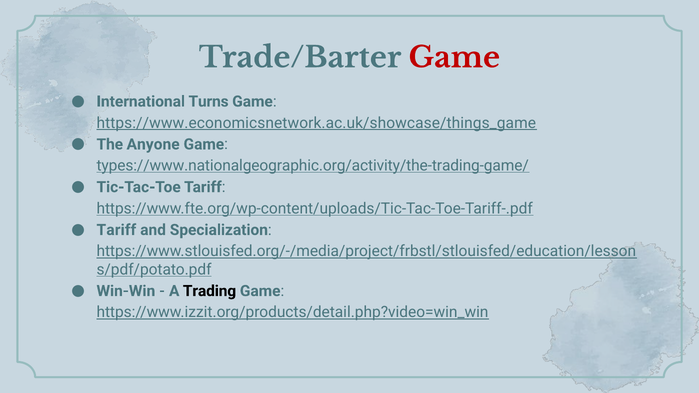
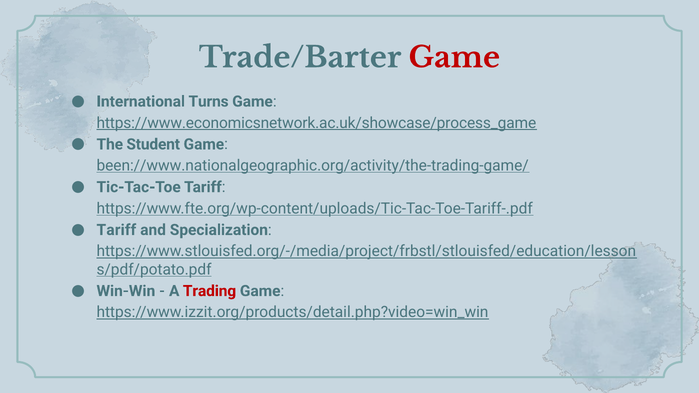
https://www.economicsnetwork.ac.uk/showcase/things_game: https://www.economicsnetwork.ac.uk/showcase/things_game -> https://www.economicsnetwork.ac.uk/showcase/process_game (316, 123)
Anyone: Anyone -> Student (153, 144)
types://www.nationalgeographic.org/activity/the-trading-game/: types://www.nationalgeographic.org/activity/the-trading-game/ -> been://www.nationalgeographic.org/activity/the-trading-game/ (313, 166)
Trading colour: black -> red (210, 291)
